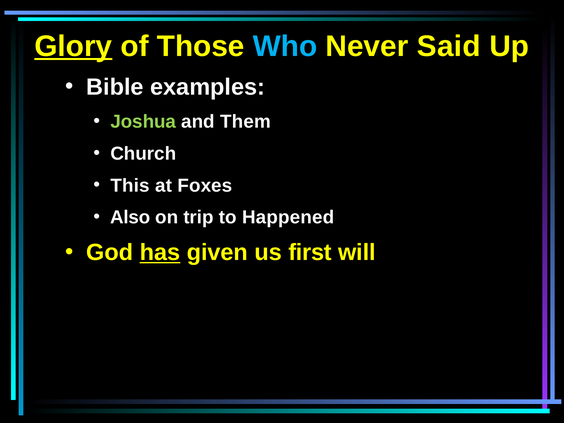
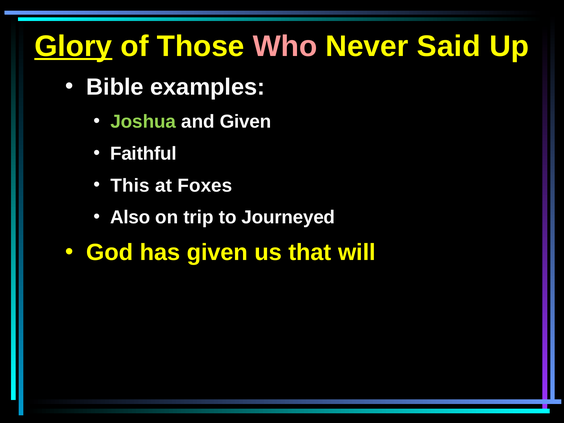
Who colour: light blue -> pink (285, 46)
and Them: Them -> Given (246, 122)
Church: Church -> Faithful (143, 154)
Happened: Happened -> Journeyed (288, 217)
has underline: present -> none (160, 253)
first: first -> that (310, 253)
